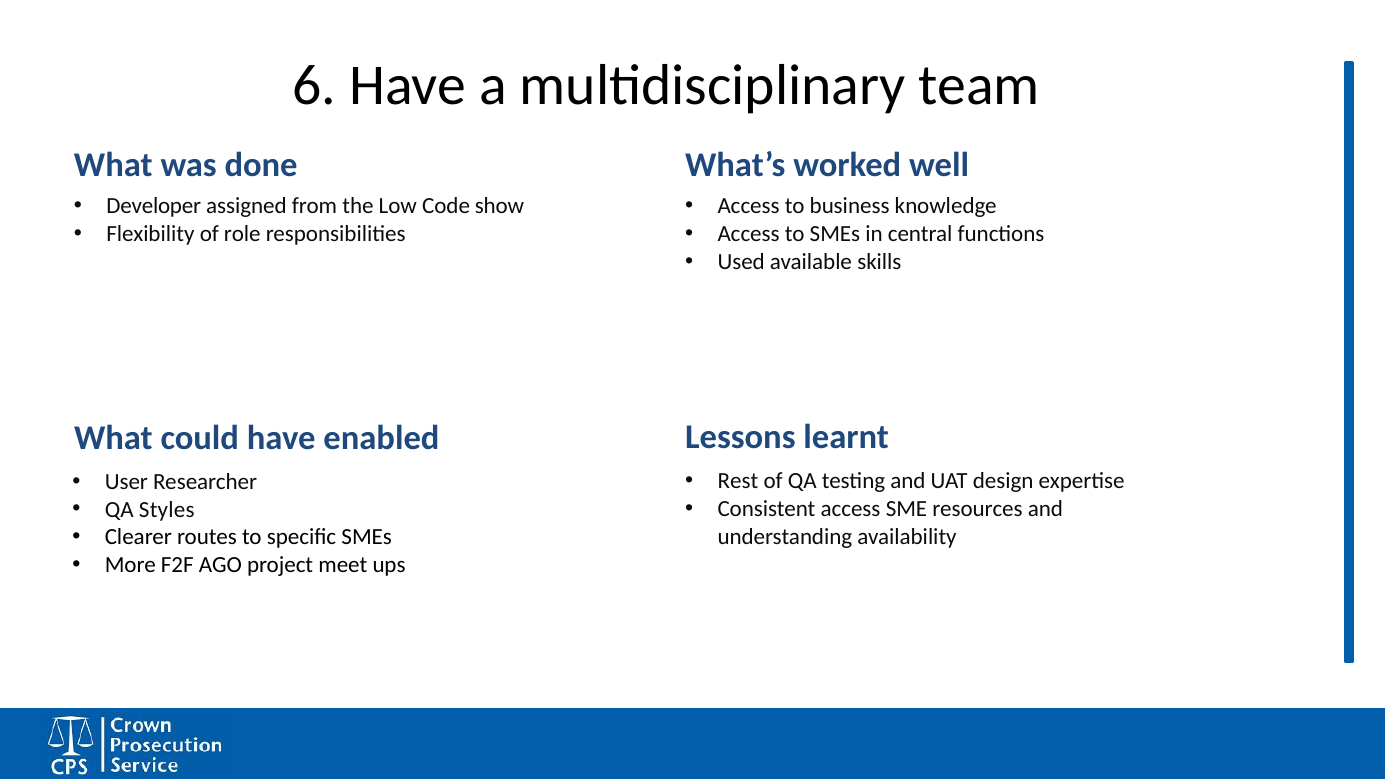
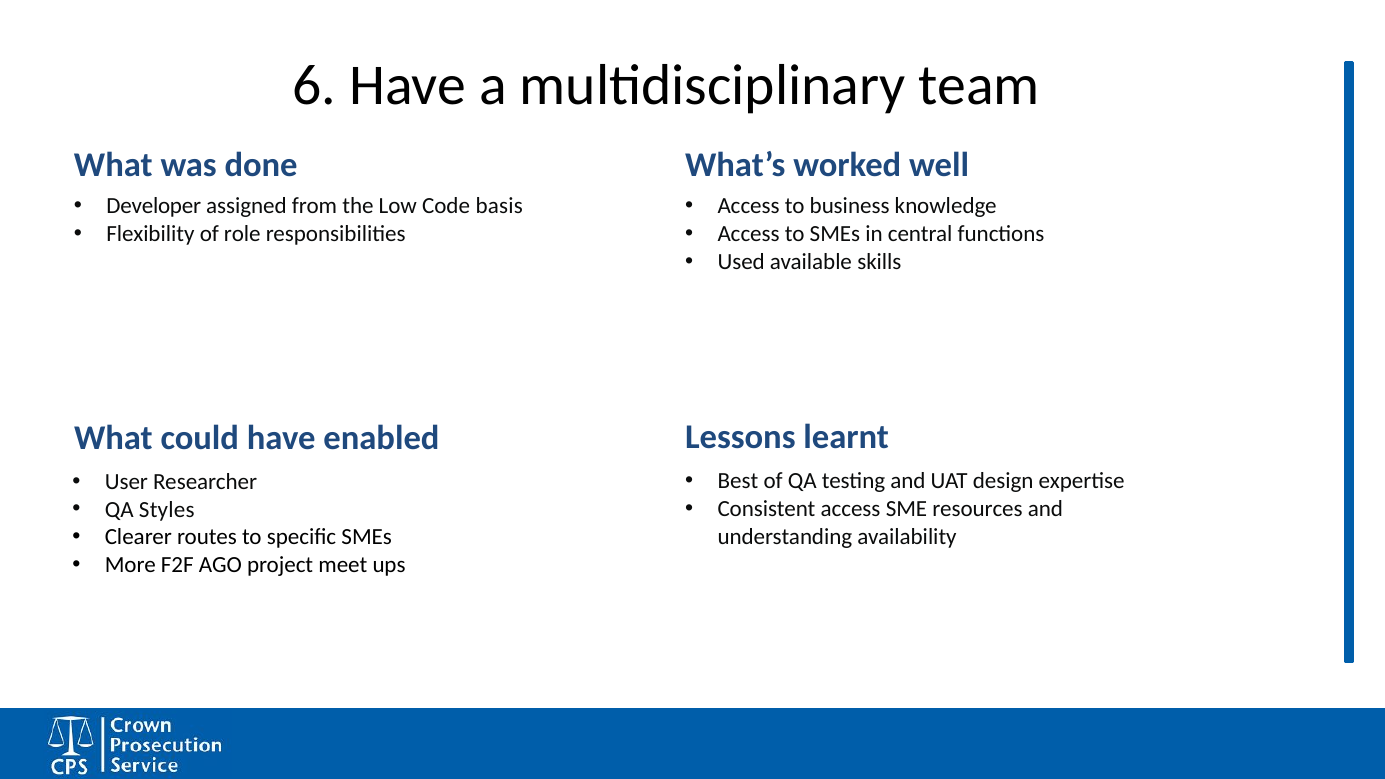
show: show -> basis (499, 206)
Rest: Rest -> Best (738, 481)
